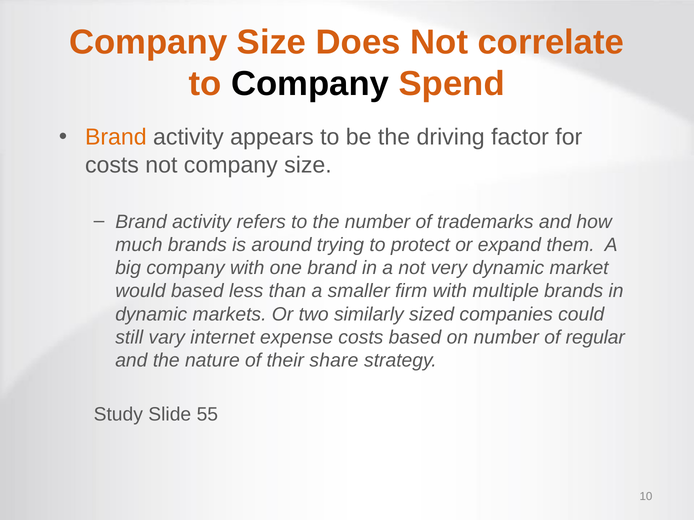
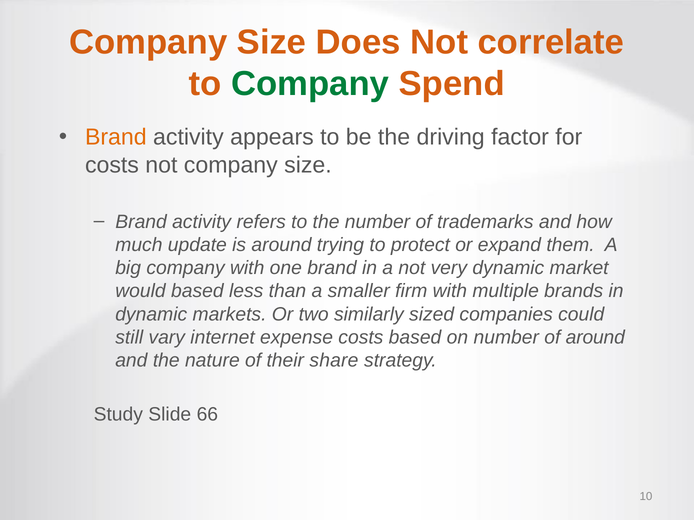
Company colour: black -> green (310, 84)
much brands: brands -> update (197, 245)
of regular: regular -> around (595, 338)
55: 55 -> 66 (207, 415)
